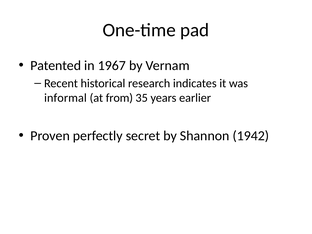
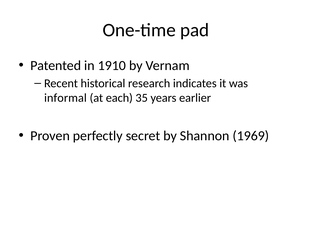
1967: 1967 -> 1910 (112, 65)
from: from -> each (119, 98)
1942: 1942 -> 1969 (251, 136)
